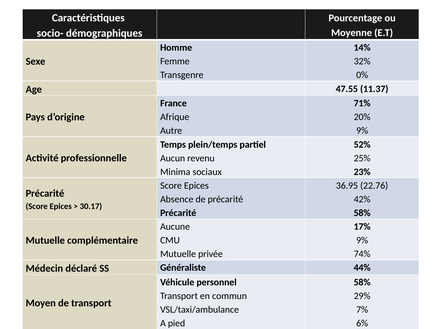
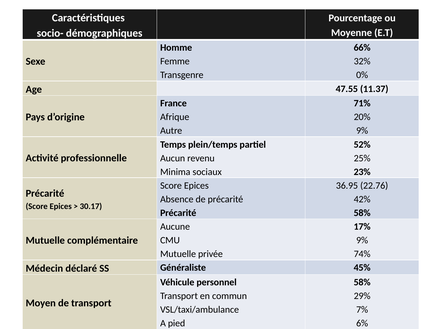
14%: 14% -> 66% (362, 48)
44%: 44% -> 45% (362, 267)
